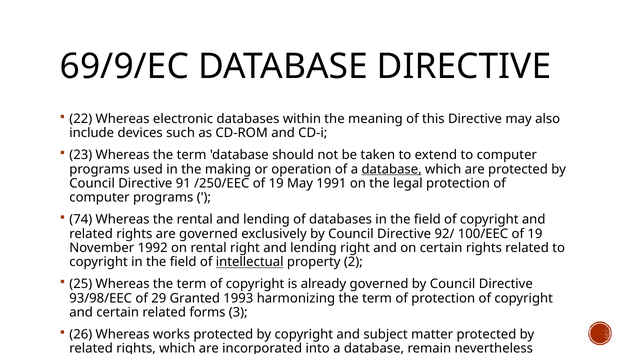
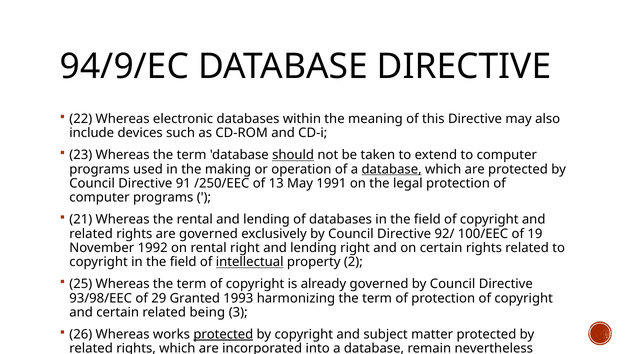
69/9/EC: 69/9/EC -> 94/9/EC (124, 66)
should underline: none -> present (293, 155)
/250/EEC of 19: 19 -> 13 (276, 183)
74: 74 -> 21 (81, 219)
forms: forms -> being (207, 312)
protected underline: none -> present (223, 334)
